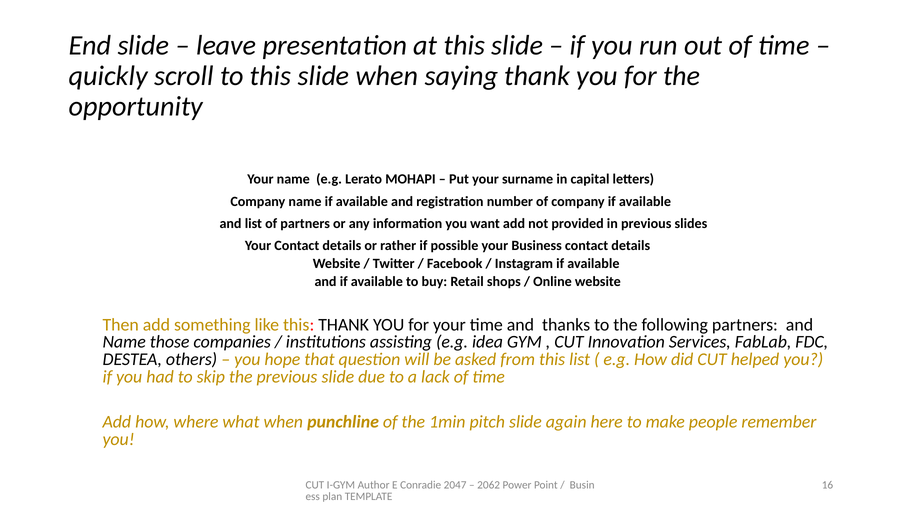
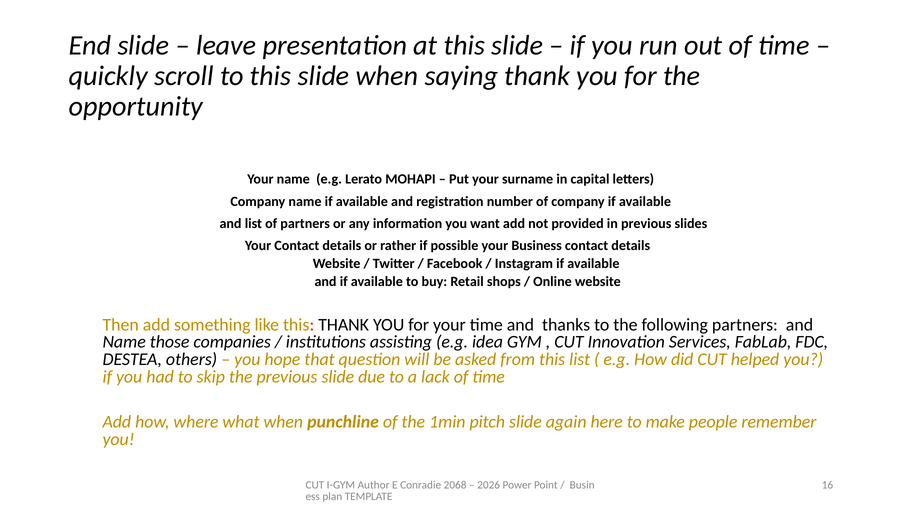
2047: 2047 -> 2068 (455, 484)
2062: 2062 -> 2026 (489, 484)
